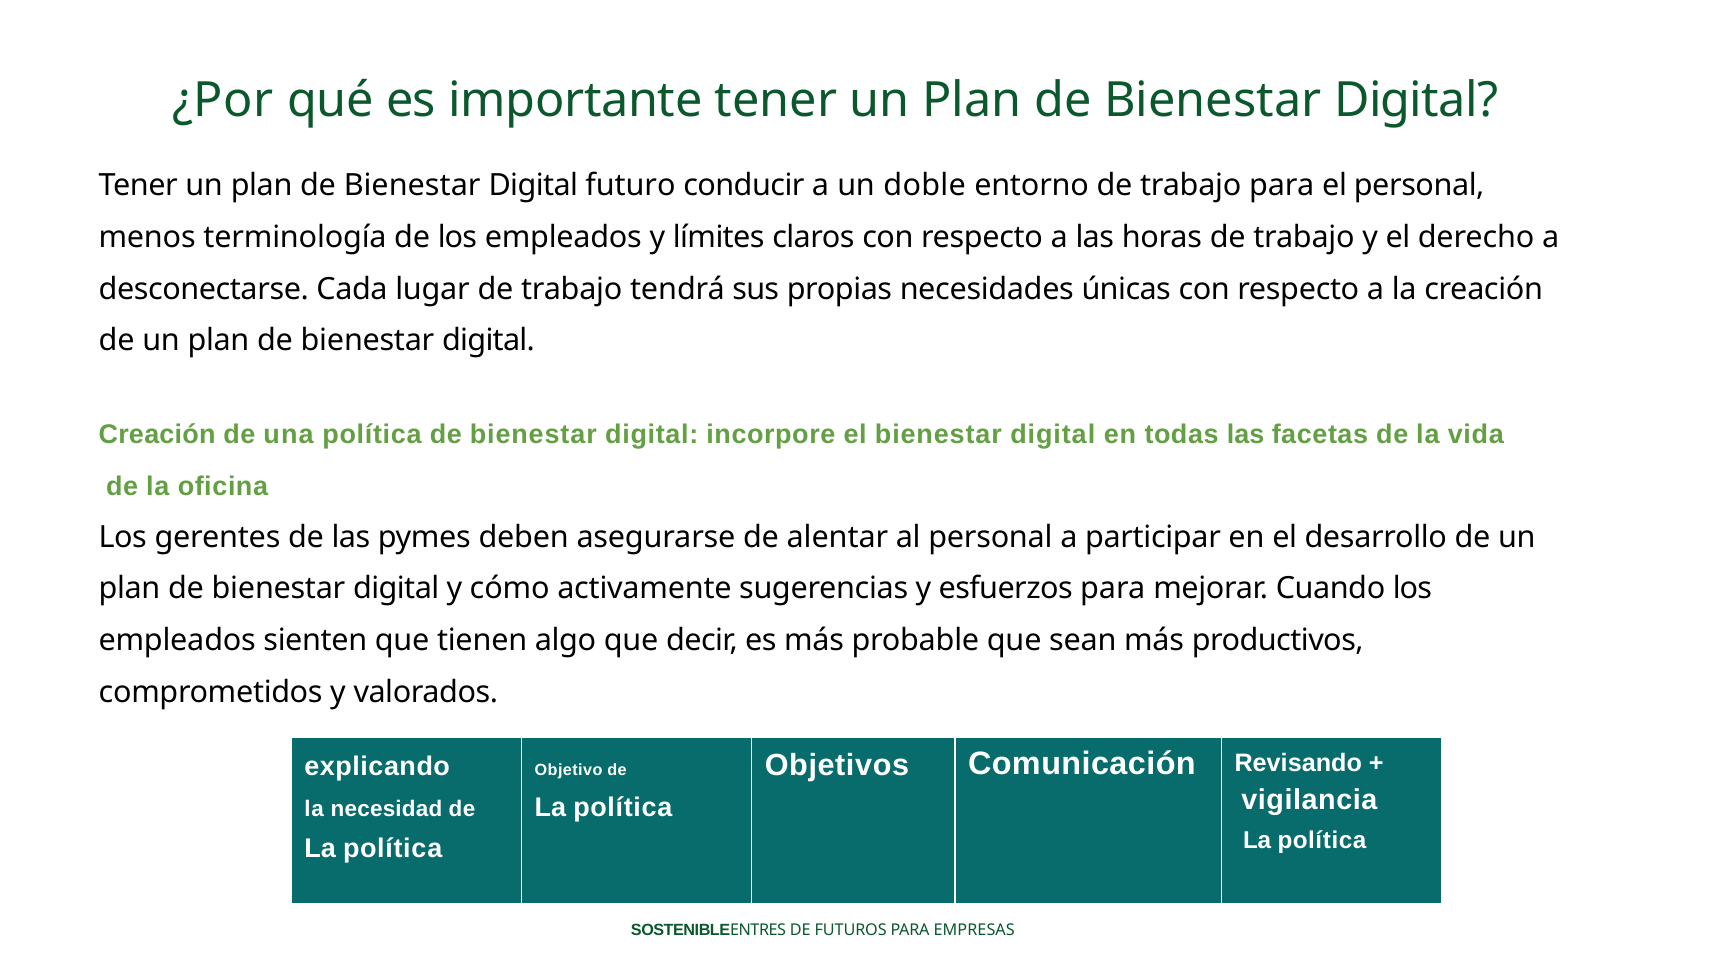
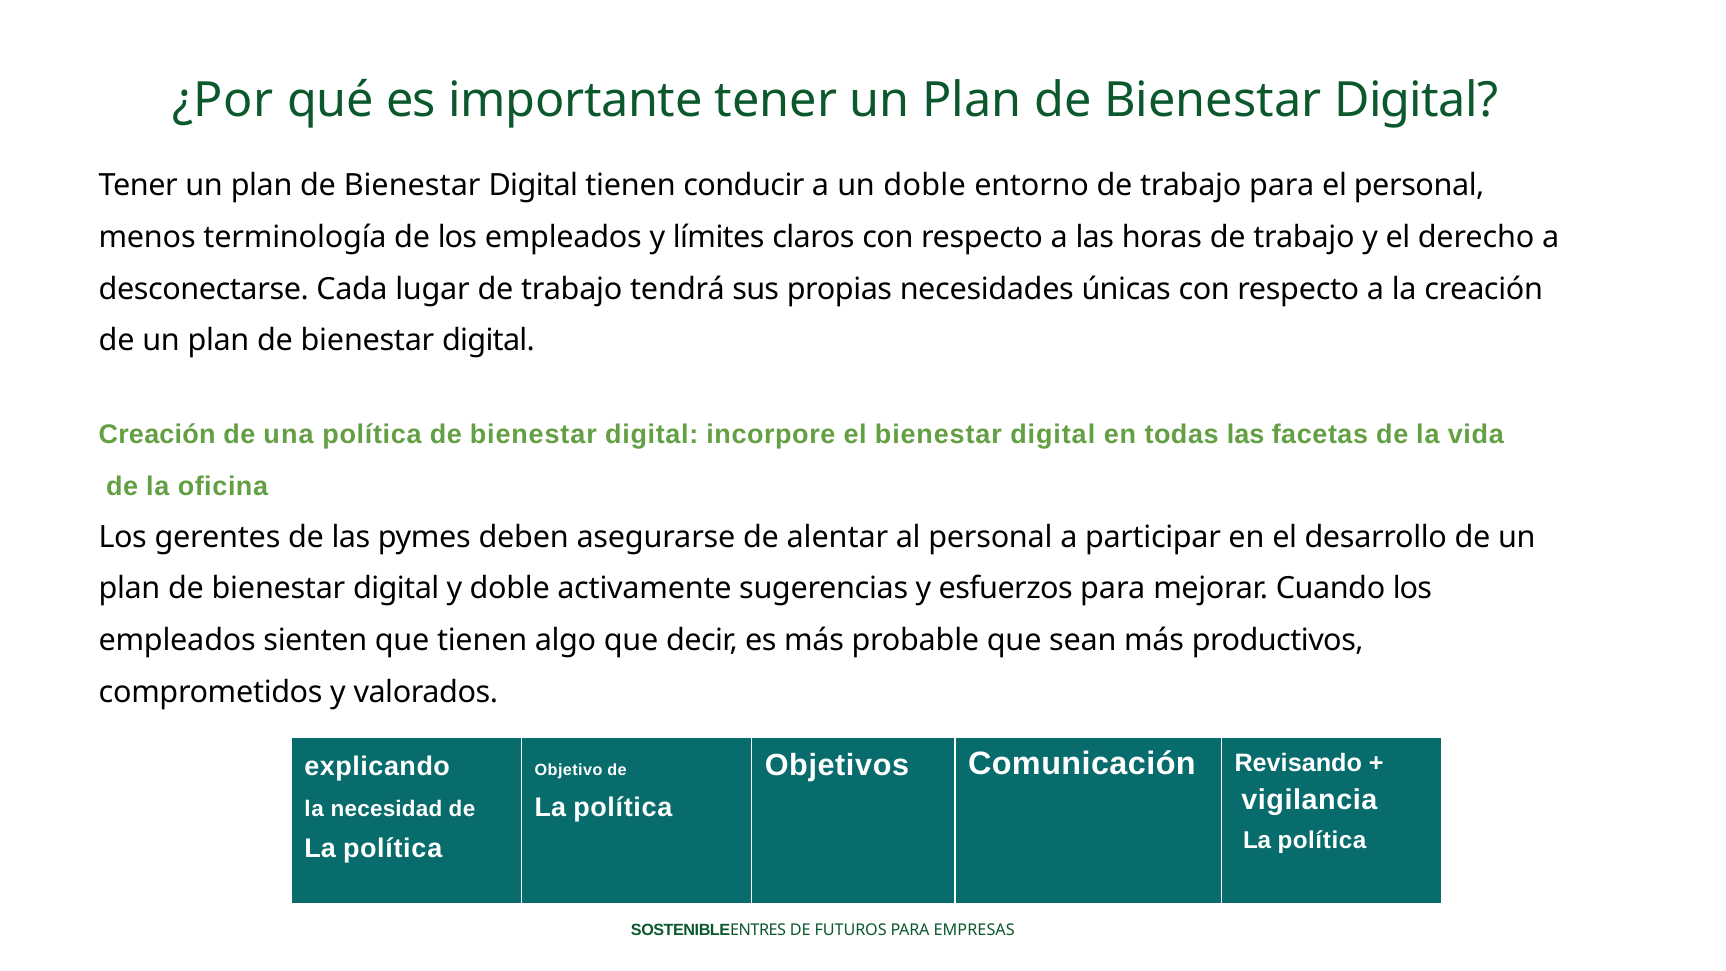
Digital futuro: futuro -> tienen (630, 186)
y cómo: cómo -> doble (510, 589)
